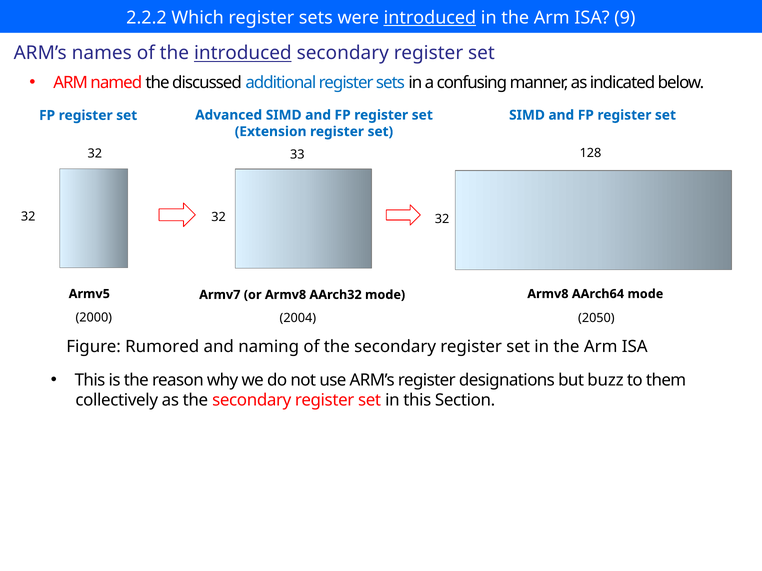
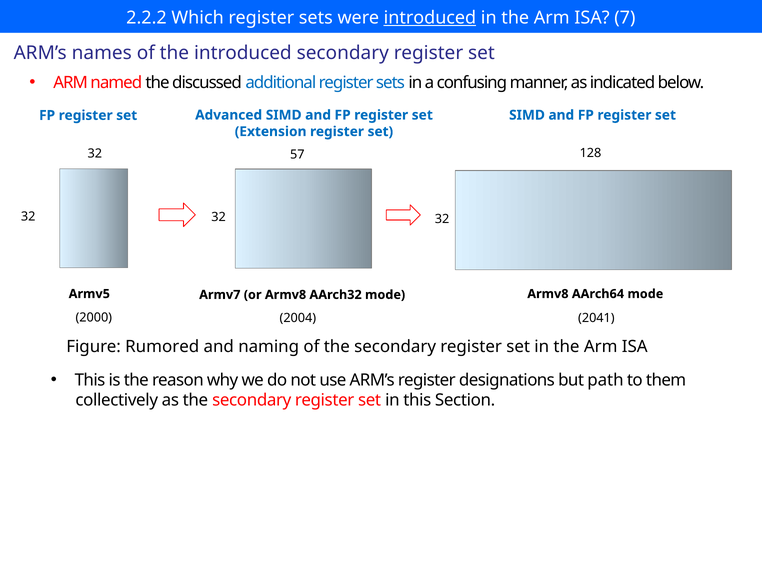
9: 9 -> 7 (625, 18)
introduced underline: present -> none (243, 53)
33: 33 -> 57 (297, 155)
2050: 2050 -> 2041 (596, 318)
buzz: buzz -> path (605, 380)
